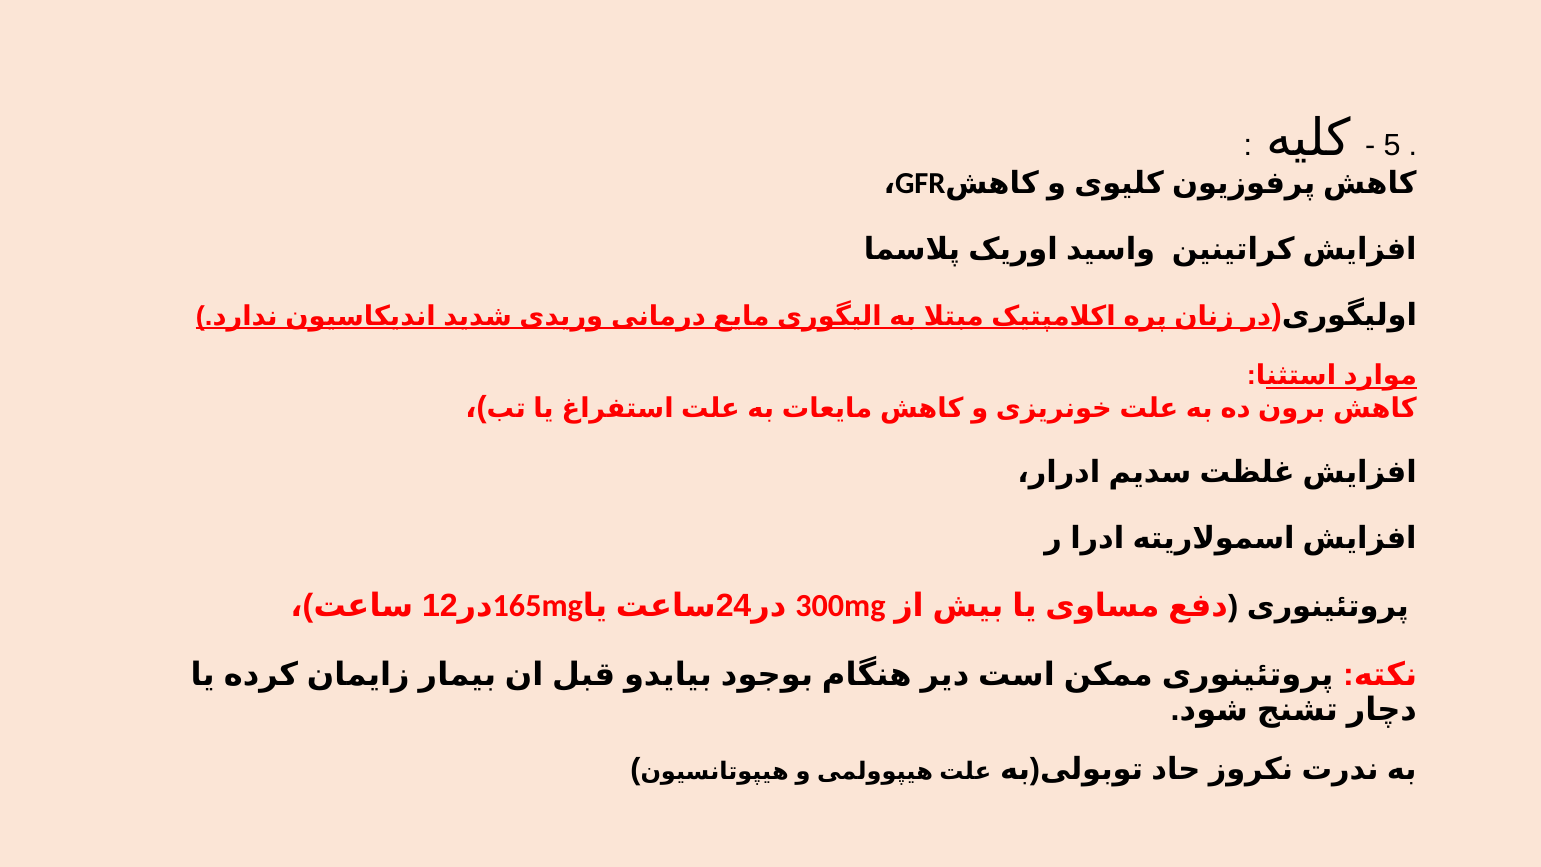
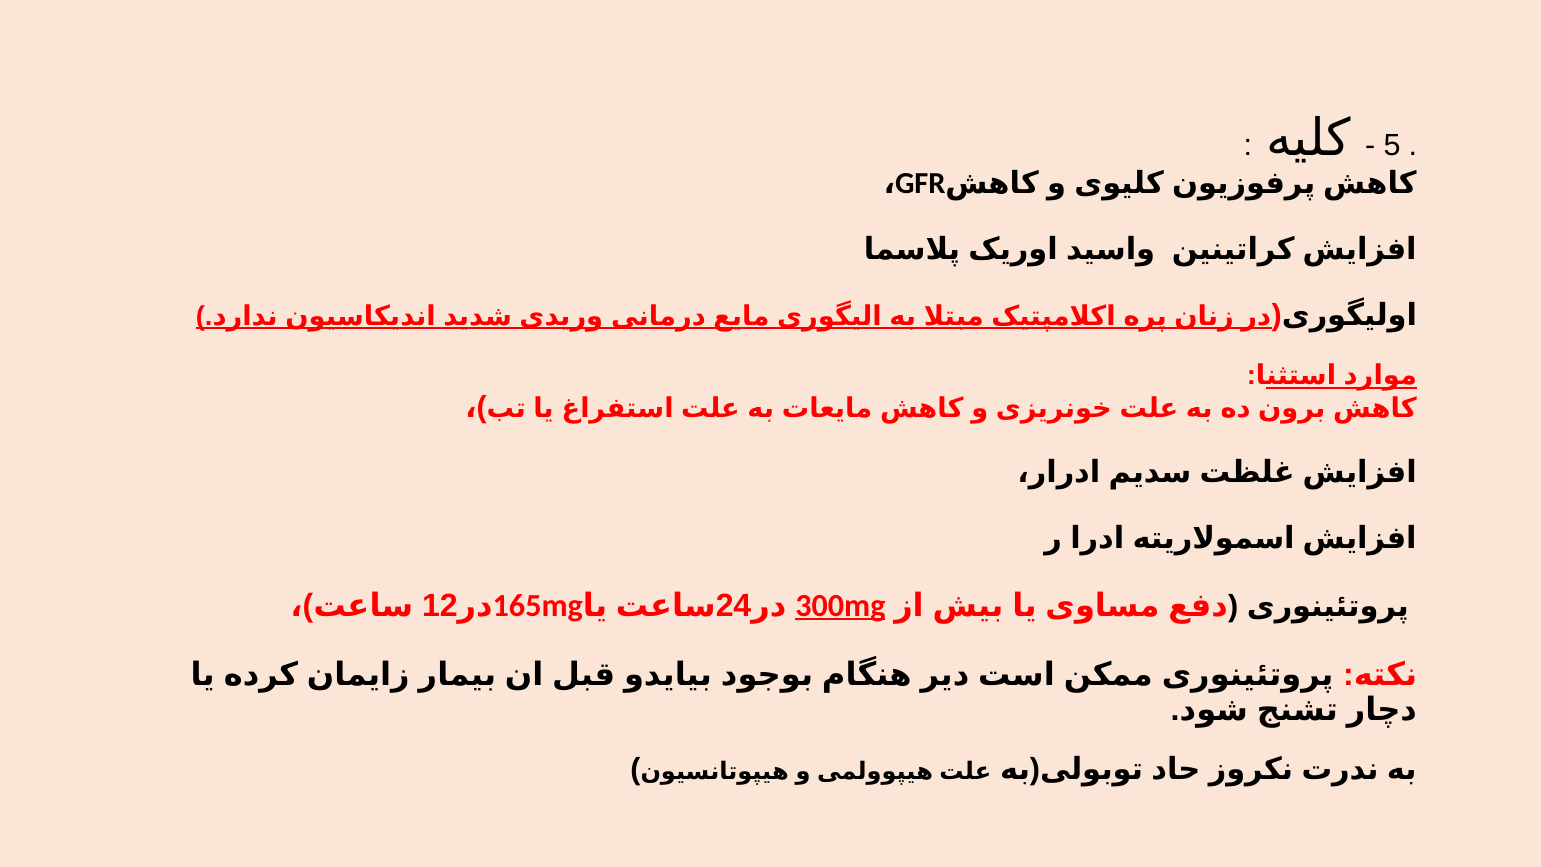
300mg underline: none -> present (840, 605)
